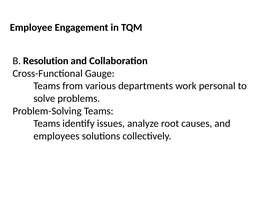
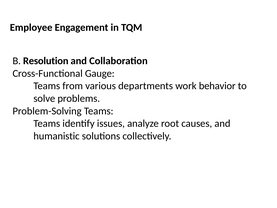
personal: personal -> behavior (217, 86)
employees: employees -> humanistic (56, 136)
